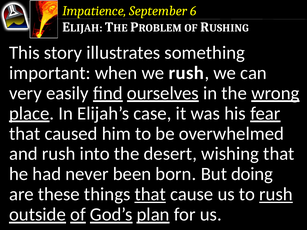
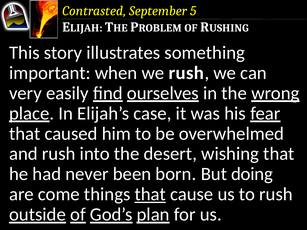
Impatience: Impatience -> Contrasted (94, 11)
6: 6 -> 5 (193, 11)
these: these -> come (59, 194)
rush underline: present -> none (276, 194)
